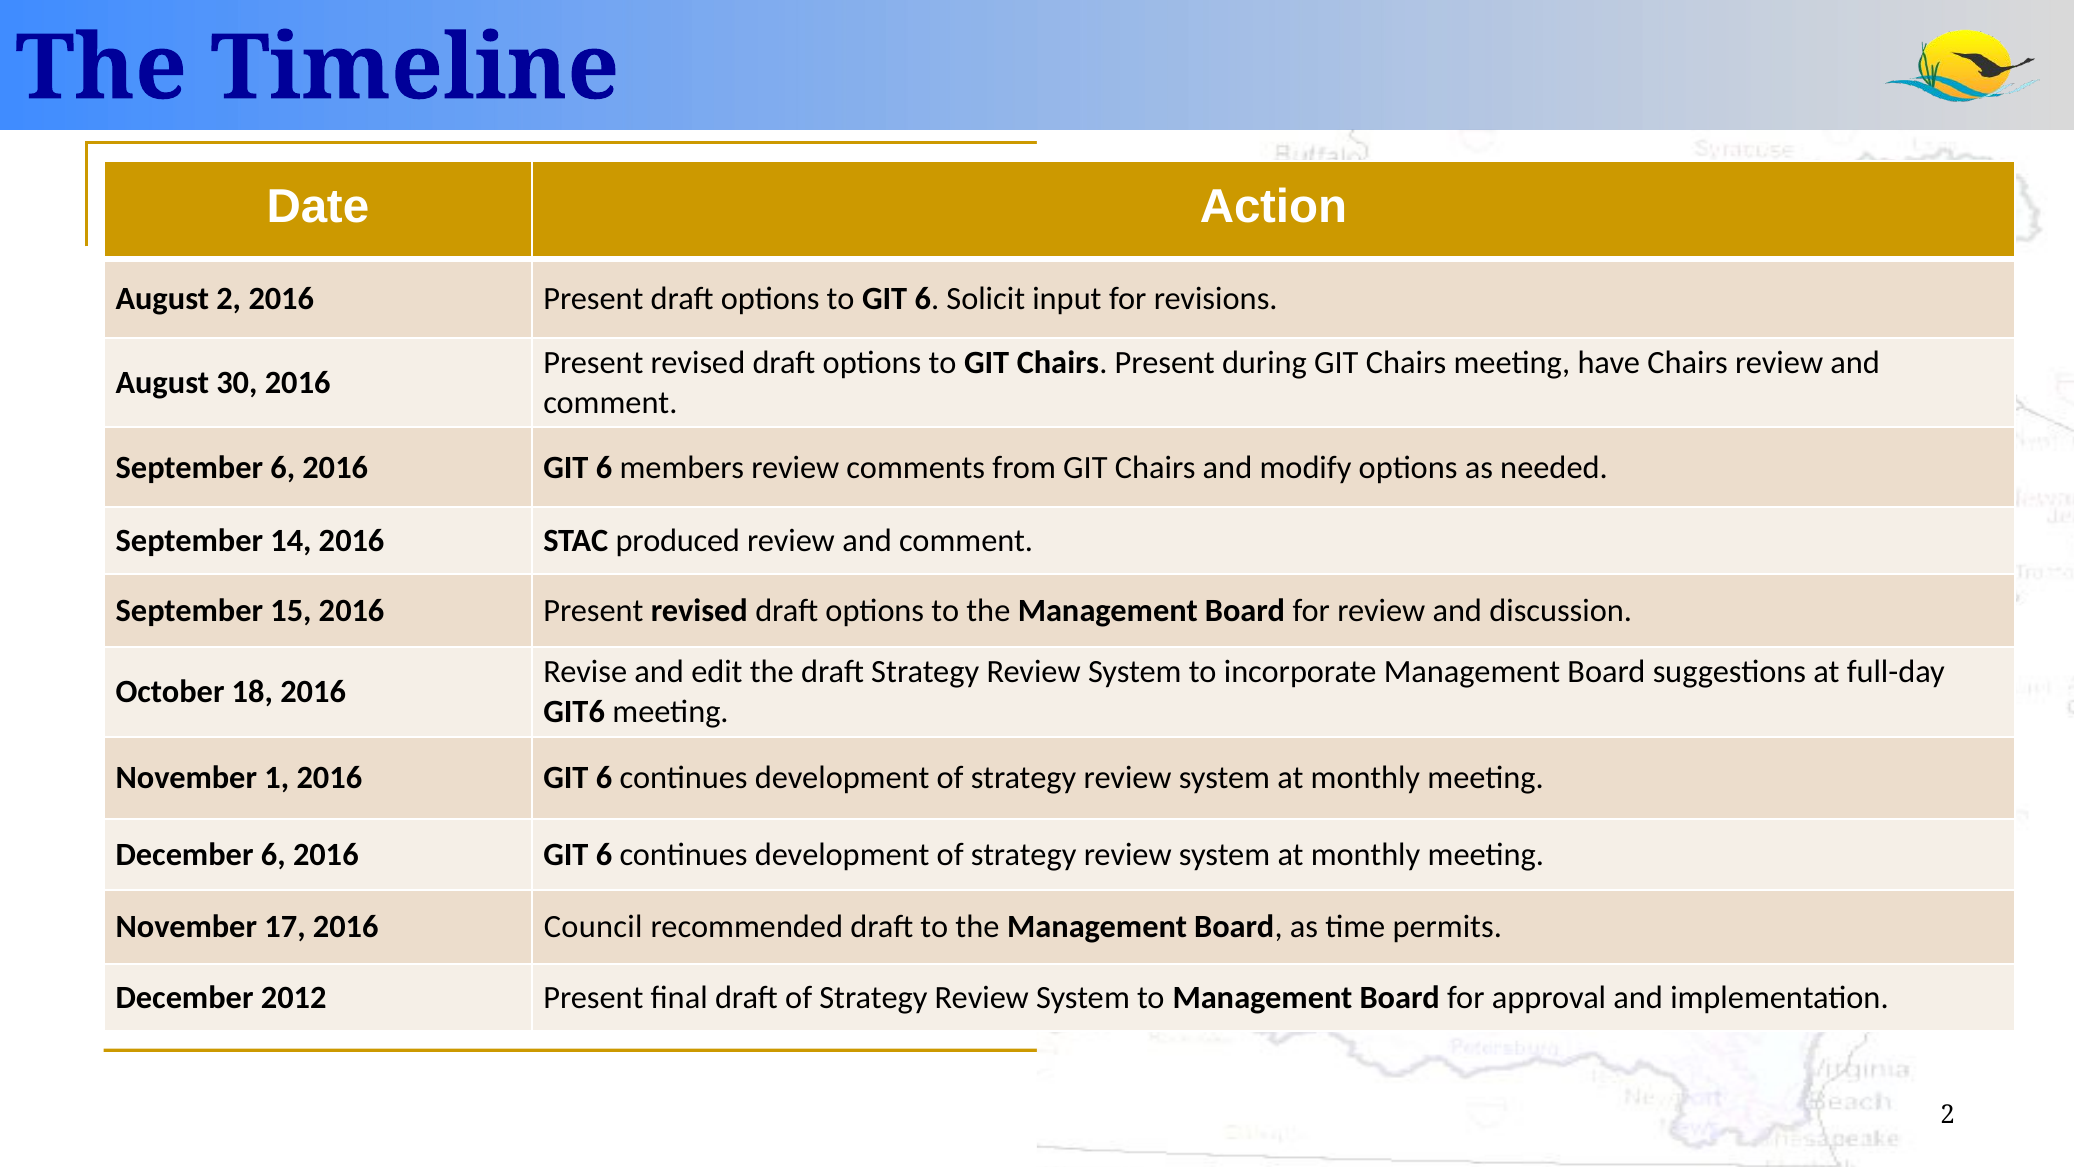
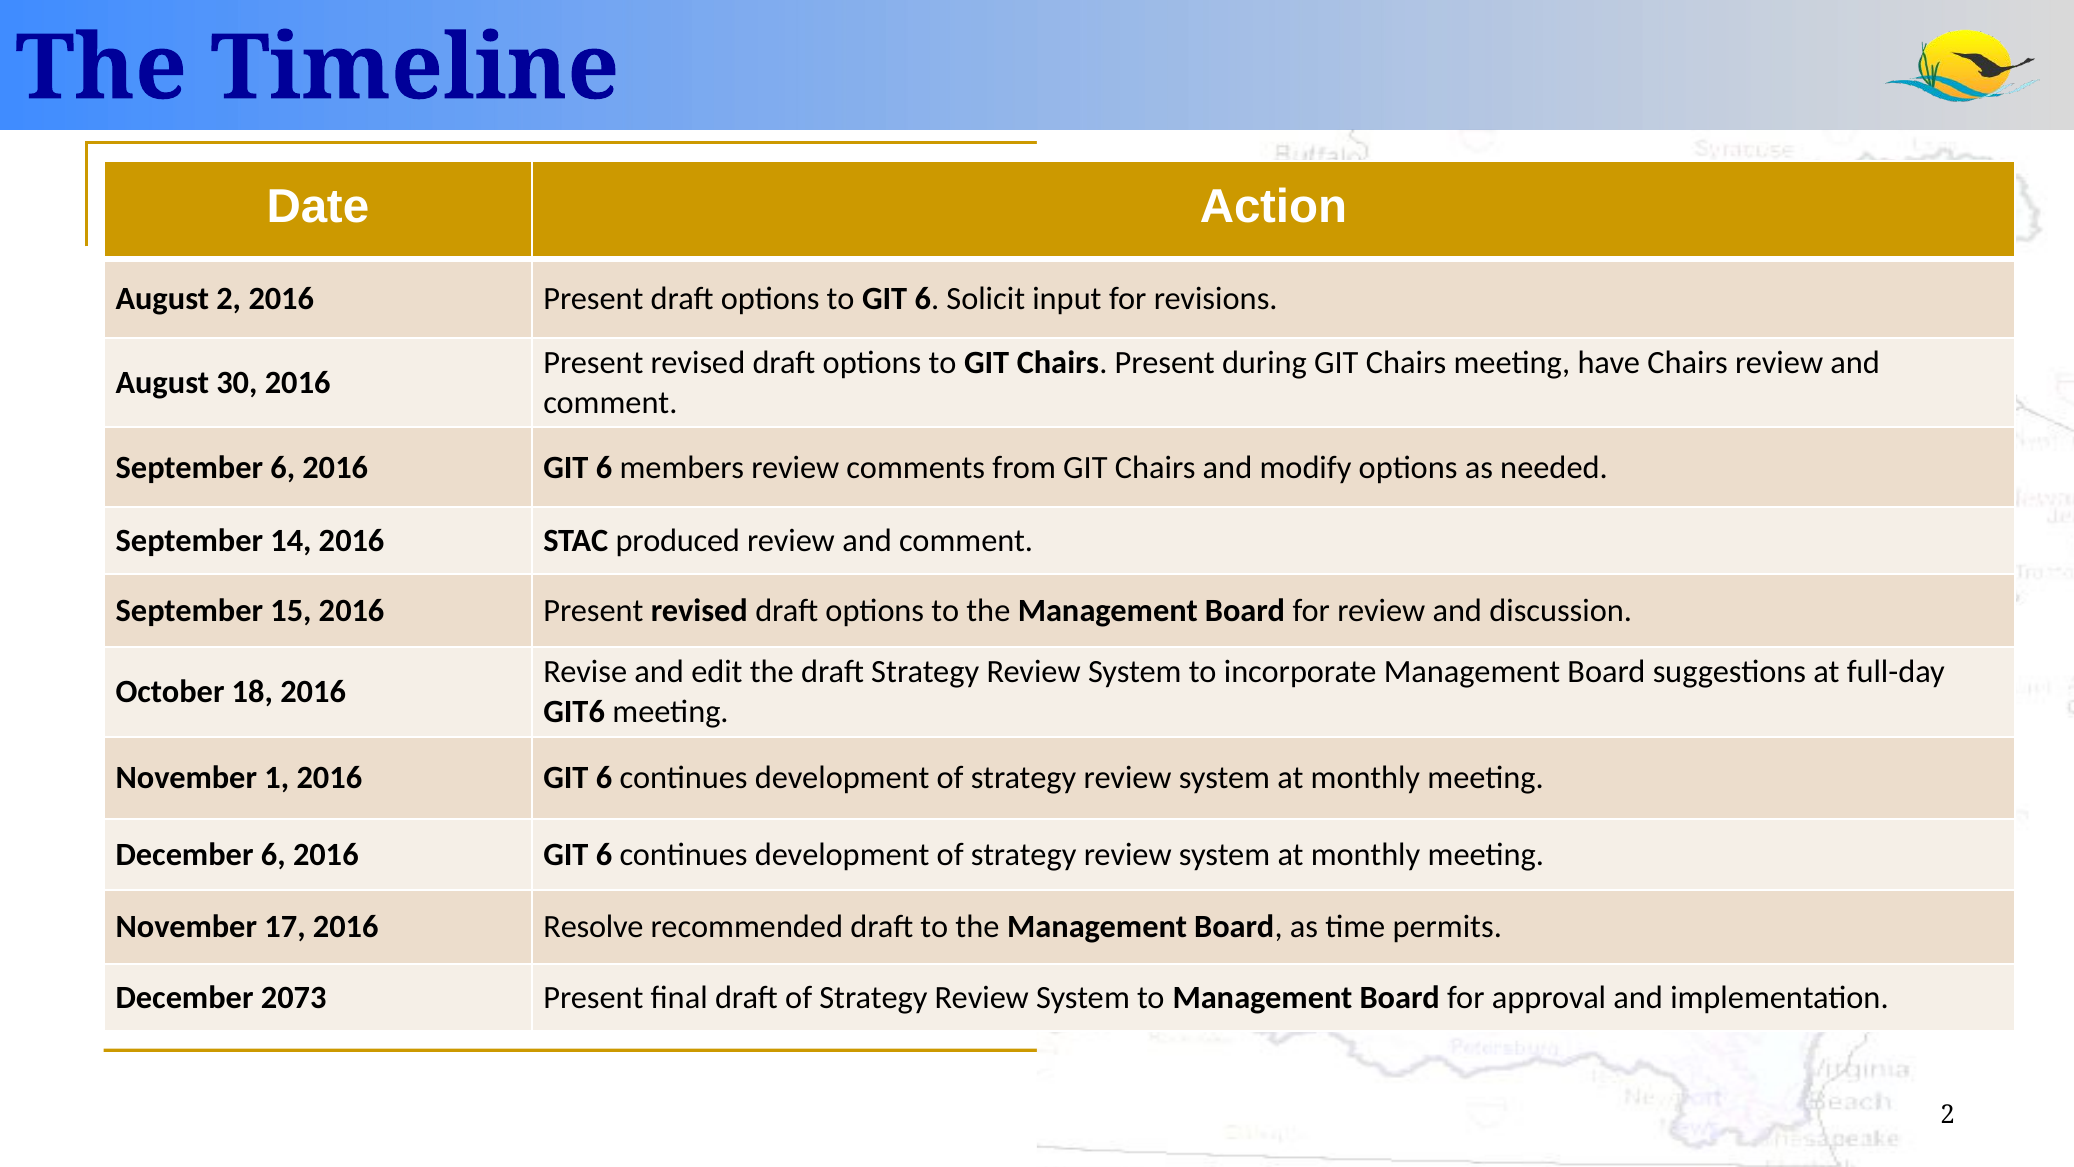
Council: Council -> Resolve (594, 927)
2012: 2012 -> 2073 (294, 997)
